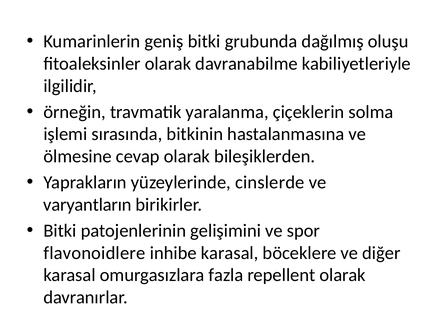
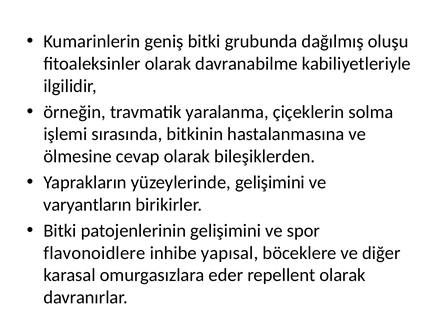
yüzeylerinde cinslerde: cinslerde -> gelişimini (270, 182)
inhibe karasal: karasal -> yapısal (230, 253)
fazla: fazla -> eder (226, 275)
